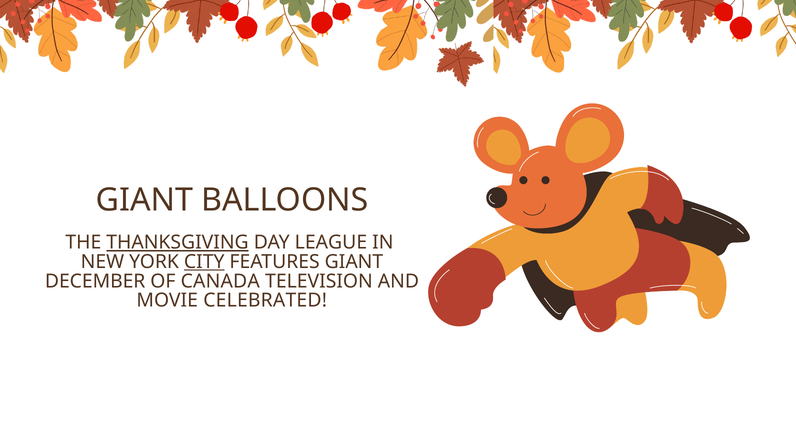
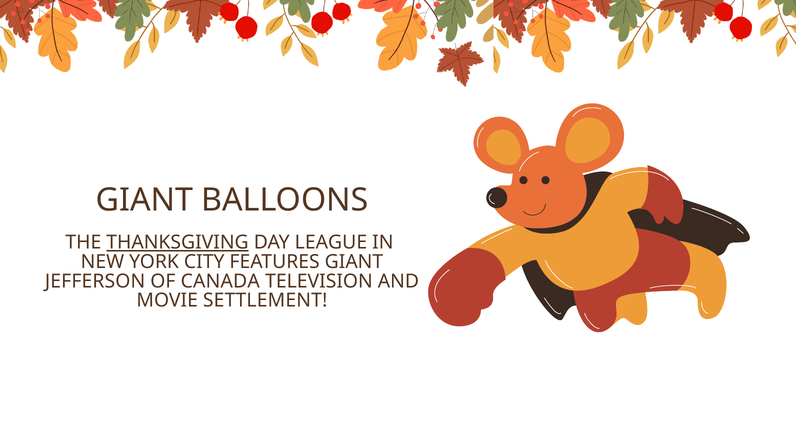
CITY underline: present -> none (204, 262)
DECEMBER: DECEMBER -> JEFFERSON (95, 281)
CELEBRATED: CELEBRATED -> SETTLEMENT (265, 300)
